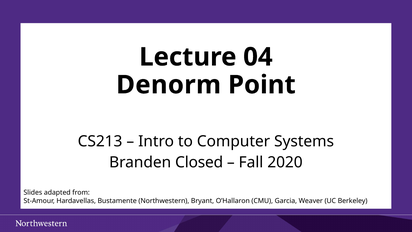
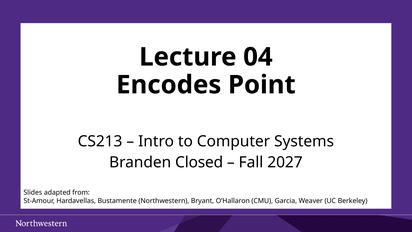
Denorm: Denorm -> Encodes (169, 85)
2020: 2020 -> 2027 (285, 162)
